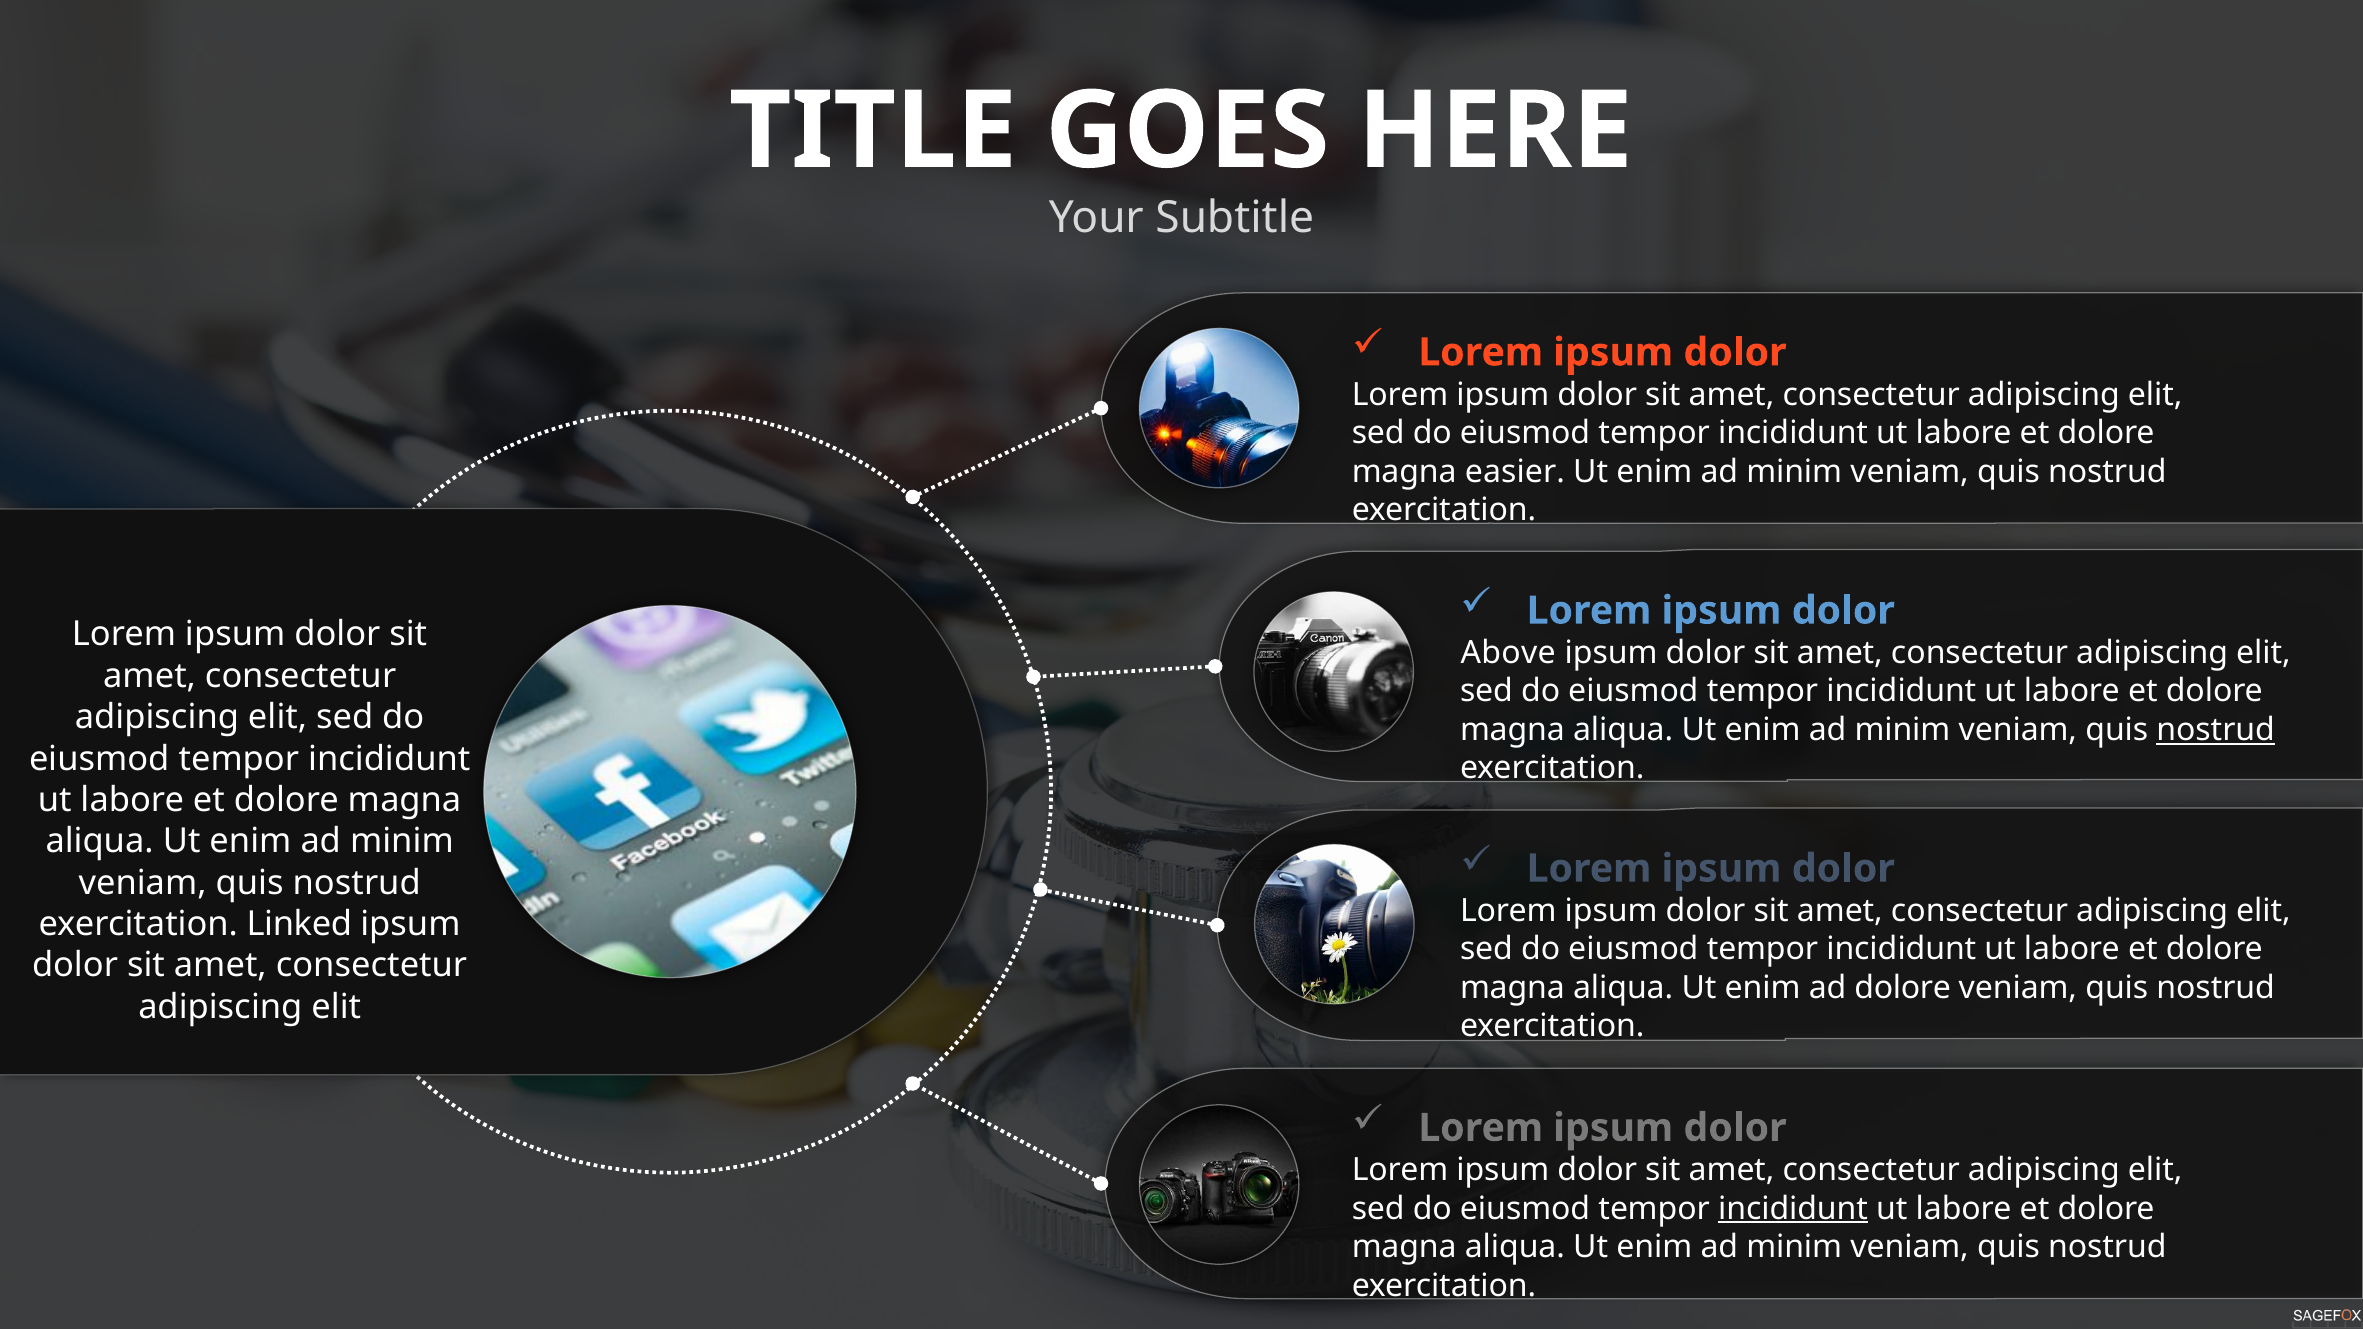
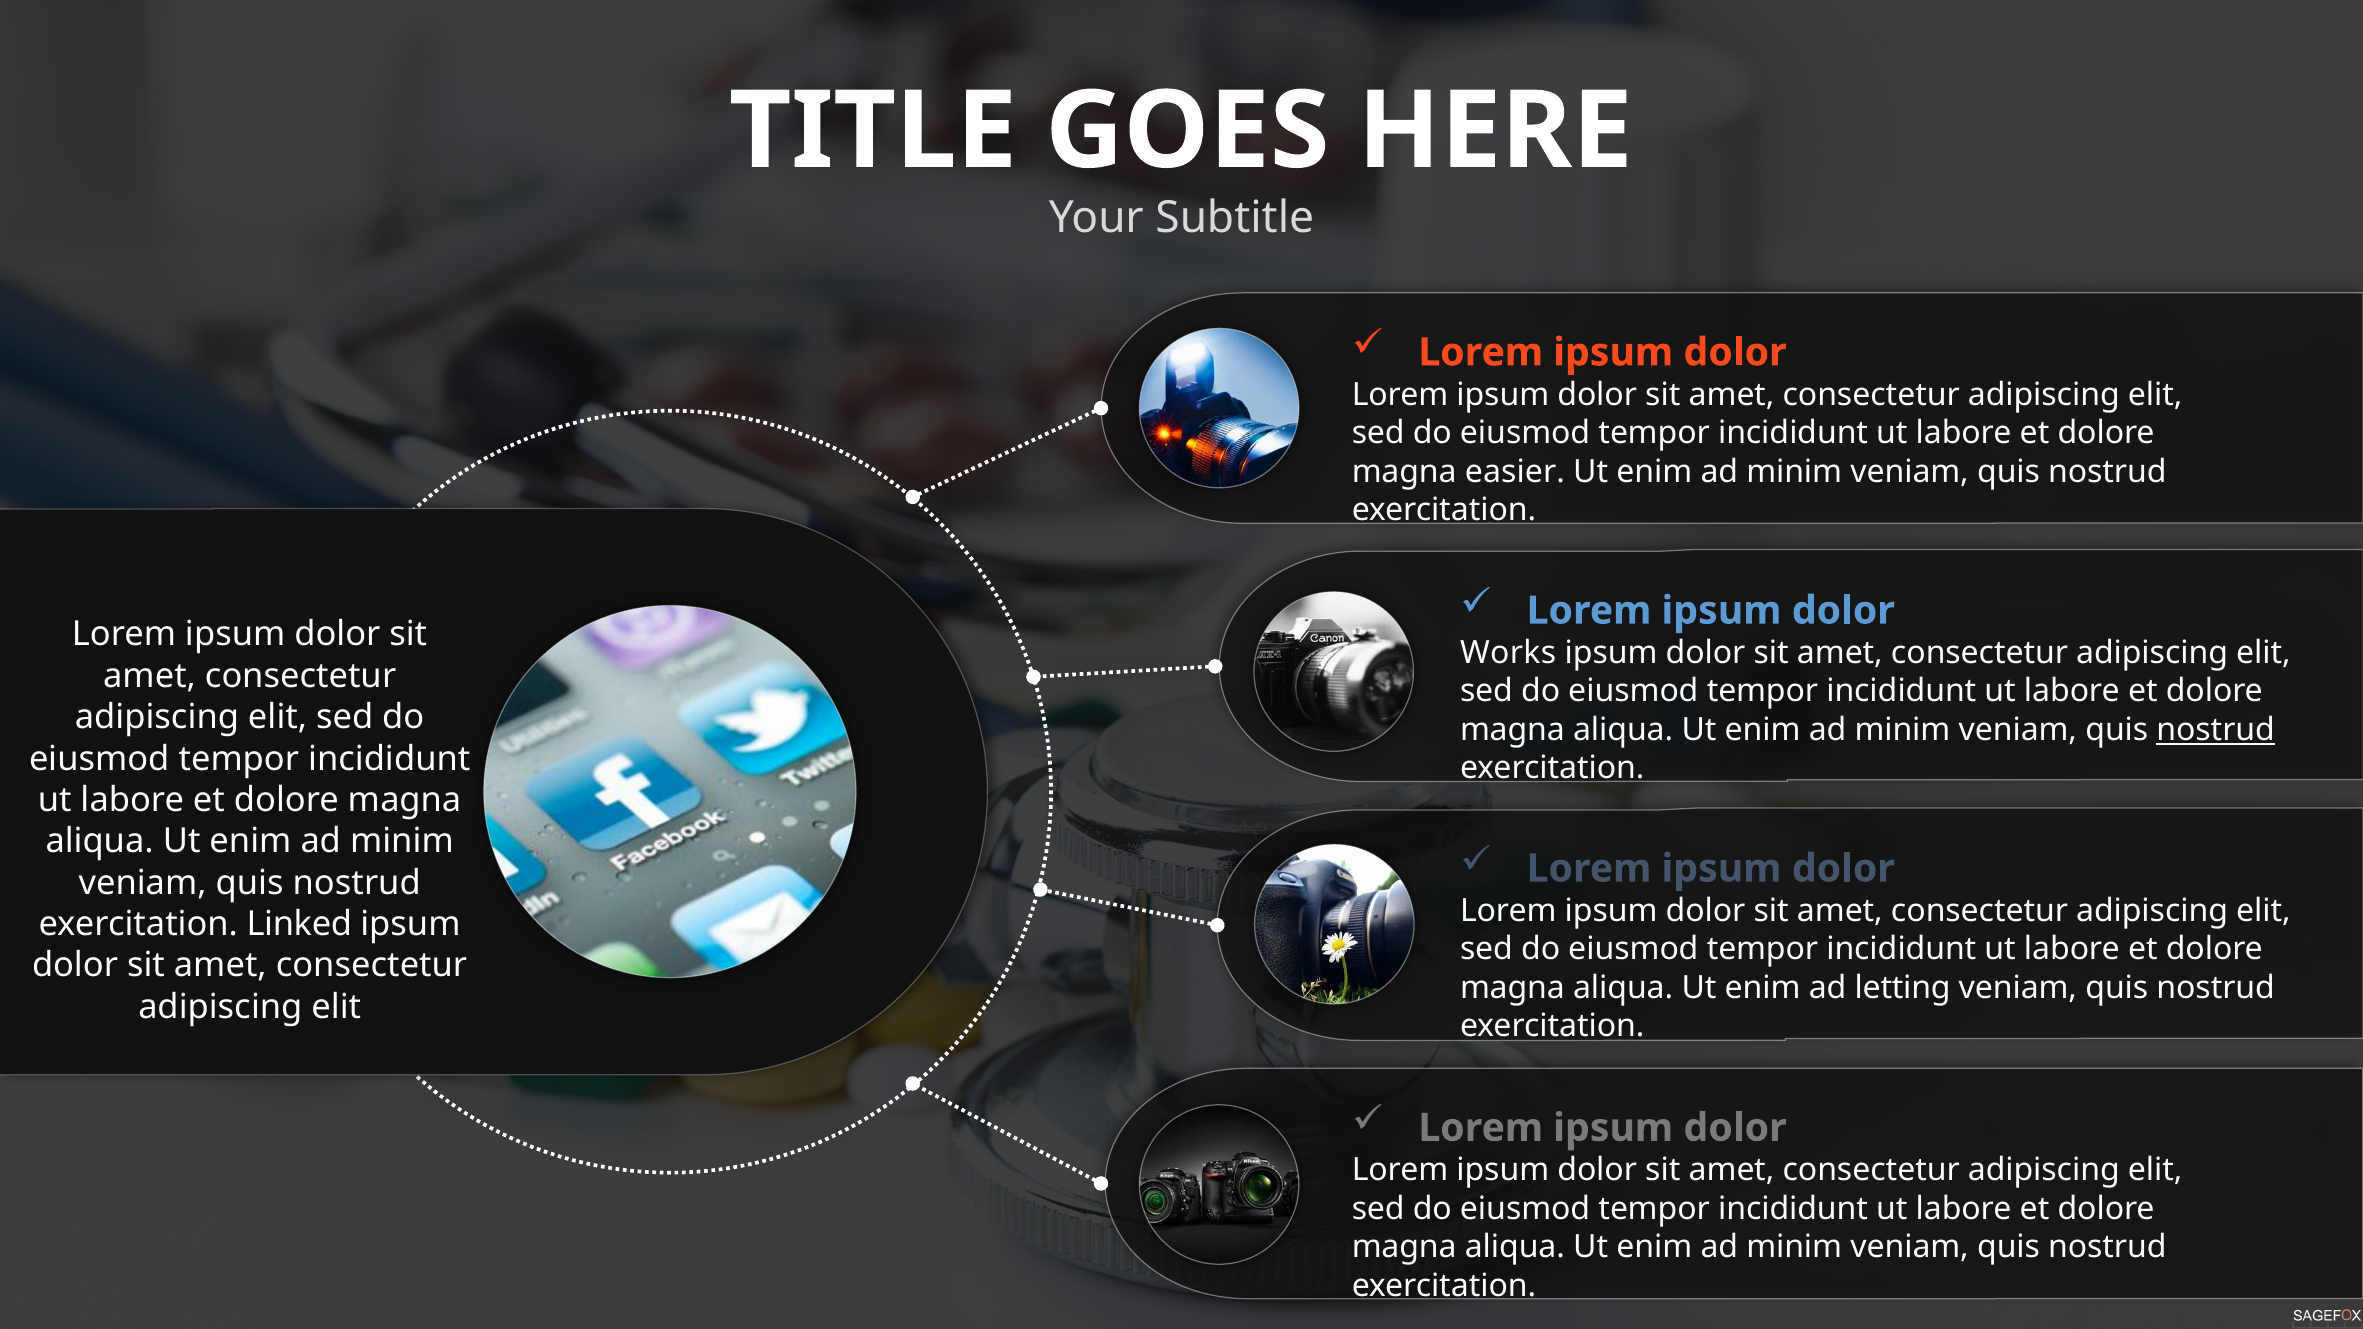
Above: Above -> Works (1508, 653)
ad dolore: dolore -> letting (1903, 988)
incididunt underline: present -> none (1793, 1209)
